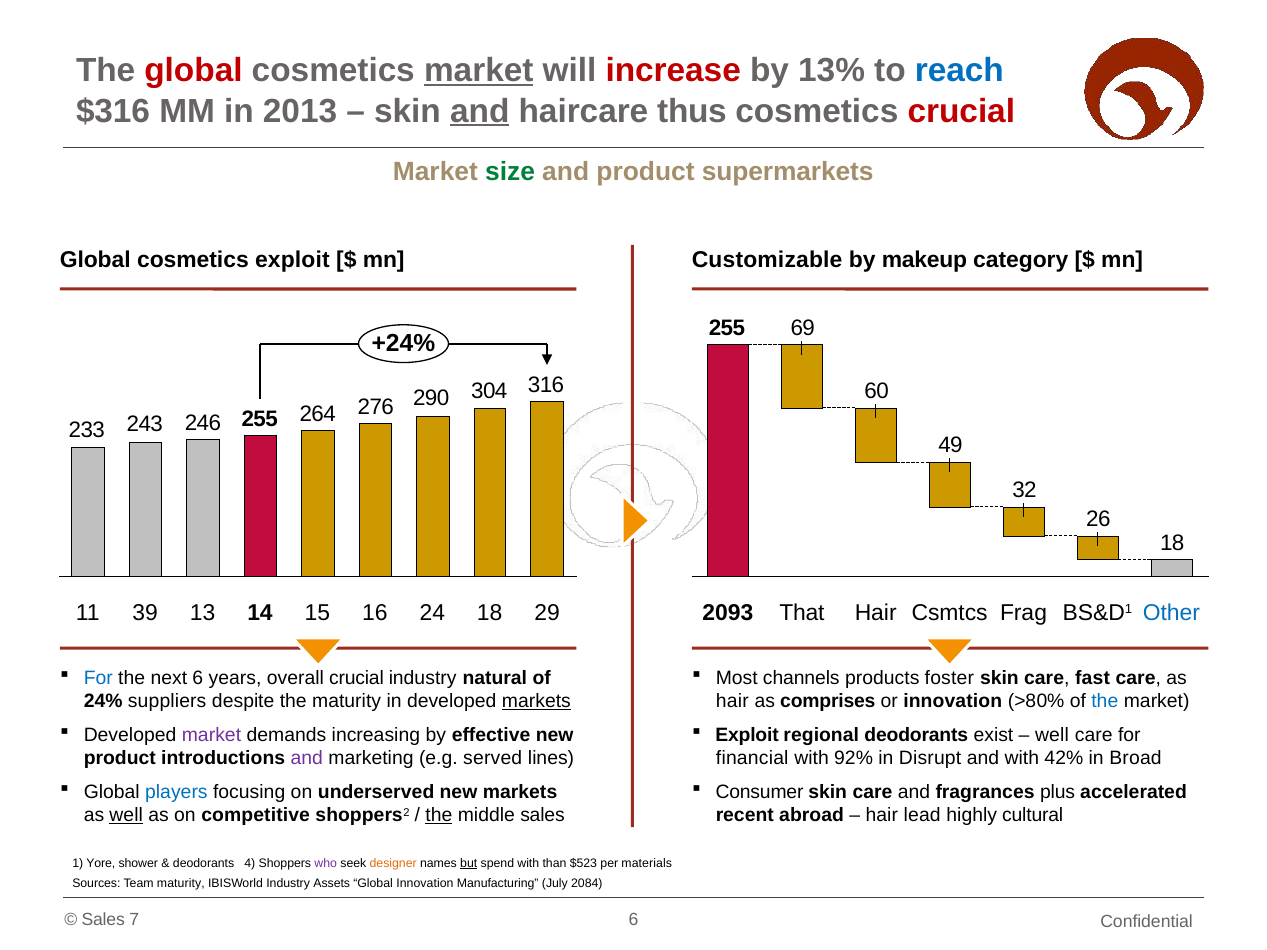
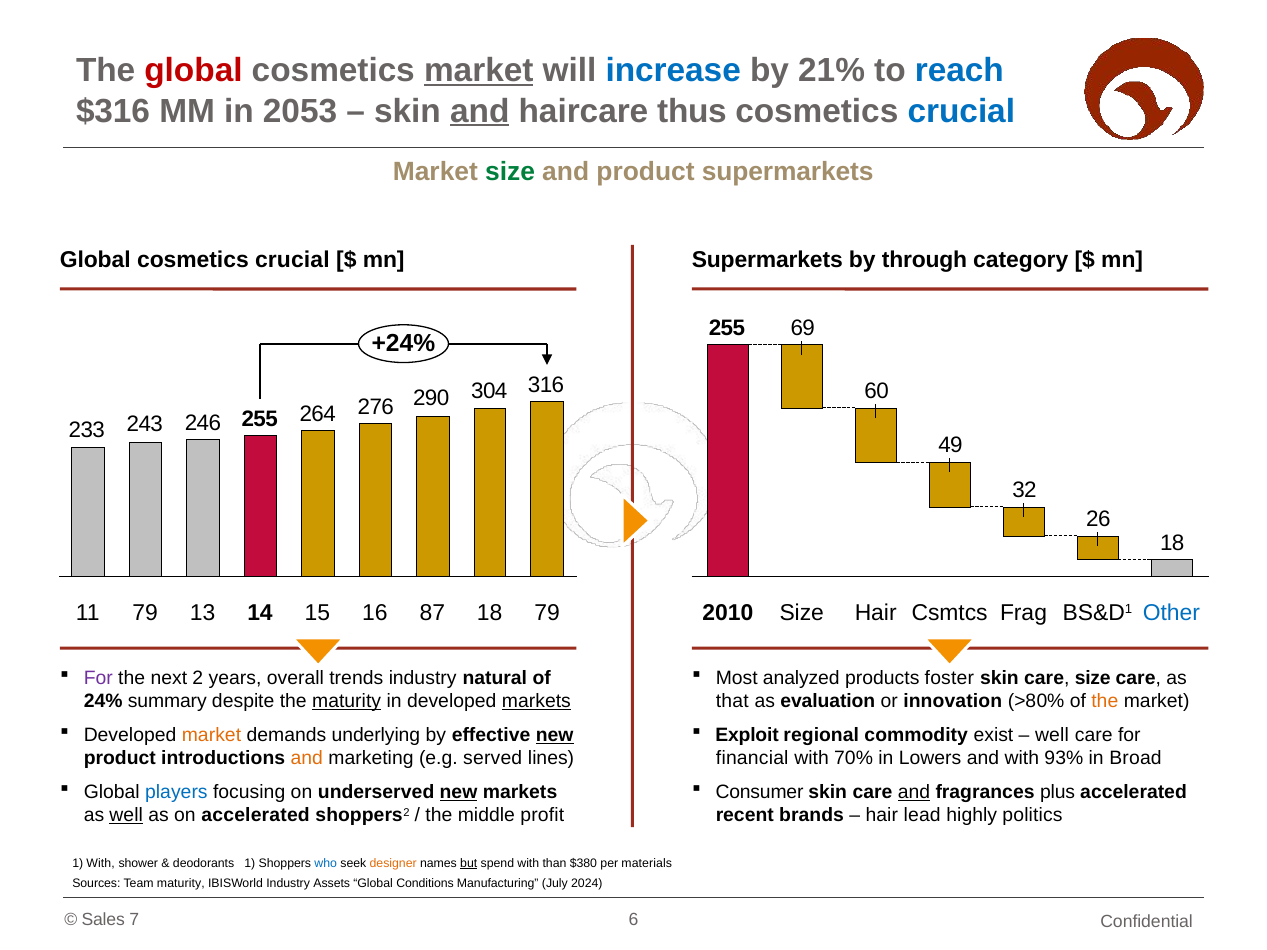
increase colour: red -> blue (673, 71)
13%: 13% -> 21% (832, 71)
2013: 2013 -> 2053 (300, 111)
crucial colour: red -> blue (961, 111)
Global cosmetics exploit: exploit -> crucial (292, 260)
mn Customizable: Customizable -> Supermarkets (767, 260)
makeup: makeup -> through (924, 260)
11 39: 39 -> 79 (145, 613)
24: 24 -> 87 (432, 613)
18 29: 29 -> 79 (547, 613)
2093: 2093 -> 2010 (728, 613)
That: That -> Size (802, 613)
For colour: blue -> purple (98, 678)
next 6: 6 -> 2 (198, 678)
overall crucial: crucial -> trends (356, 678)
channels: channels -> analyzed (801, 678)
care fast: fast -> size (1093, 678)
suppliers: suppliers -> summary (167, 702)
maturity underline: none -> present (347, 702)
hair: hair -> that (732, 702)
comprises: comprises -> evaluation (828, 702)
the colour: blue -> orange (1105, 702)
market colour: purple -> orange (211, 735)
increasing: increasing -> underlying (376, 735)
new underline: none -> present (555, 735)
regional deodorants: deodorants -> commodity (916, 735)
and colour: purple -> orange (307, 759)
92%: 92% -> 70% (854, 759)
Disrupt: Disrupt -> Lowers (930, 759)
42%: 42% -> 93% (1064, 759)
new underline: none -> present (458, 792)
and underline: none -> present (914, 792)
on competitive: competitive -> accelerated (256, 816)
the underline: present -> none (439, 816)
middle sales: sales -> profit (542, 816)
abroad: abroad -> brands (812, 816)
cultural: cultural -> politics (1033, 816)
1 Yore: Yore -> With (101, 864)
deodorants 4: 4 -> 1 (250, 864)
who colour: purple -> blue (326, 864)
$523: $523 -> $380 (583, 864)
Global Innovation: Innovation -> Conditions (425, 884)
2084: 2084 -> 2024 (587, 884)
